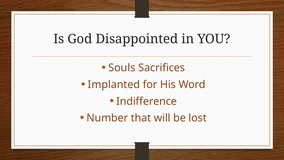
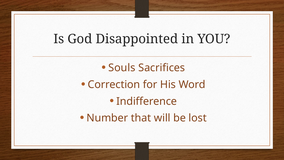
Implanted: Implanted -> Correction (114, 84)
